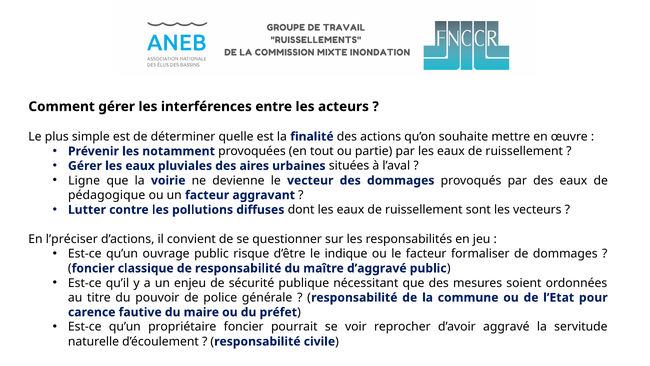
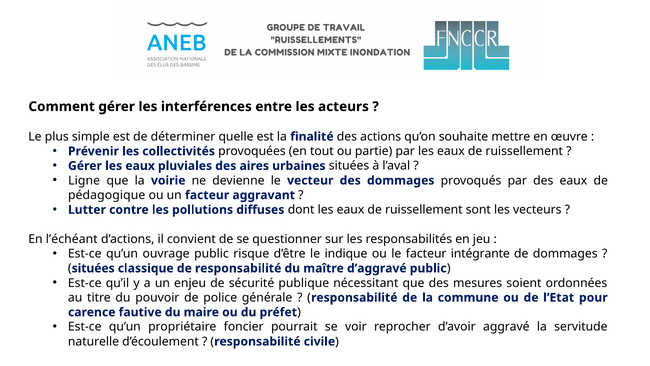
notamment: notamment -> collectivités (179, 151)
l’préciser: l’préciser -> l’échéant (72, 239)
formaliser: formaliser -> intégrante (480, 253)
foncier: foncier -> situées (93, 268)
